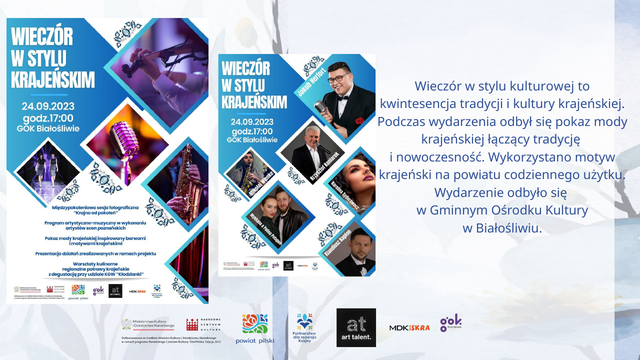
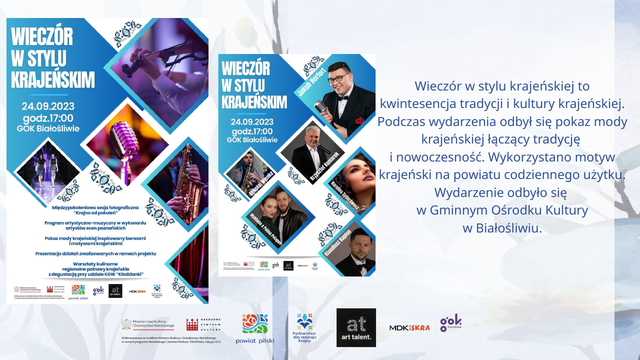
stylu kulturowej: kulturowej -> krajeńskiej (542, 86)
